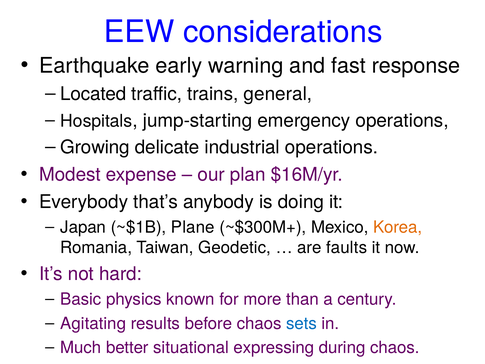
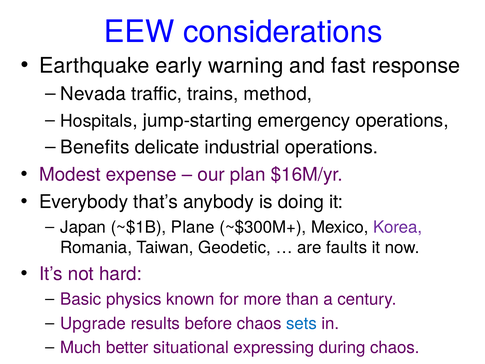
Located: Located -> Nevada (93, 94)
general: general -> method (278, 94)
Growing: Growing -> Benefits (95, 147)
Korea colour: orange -> purple (398, 227)
Agitating: Agitating -> Upgrade (93, 323)
